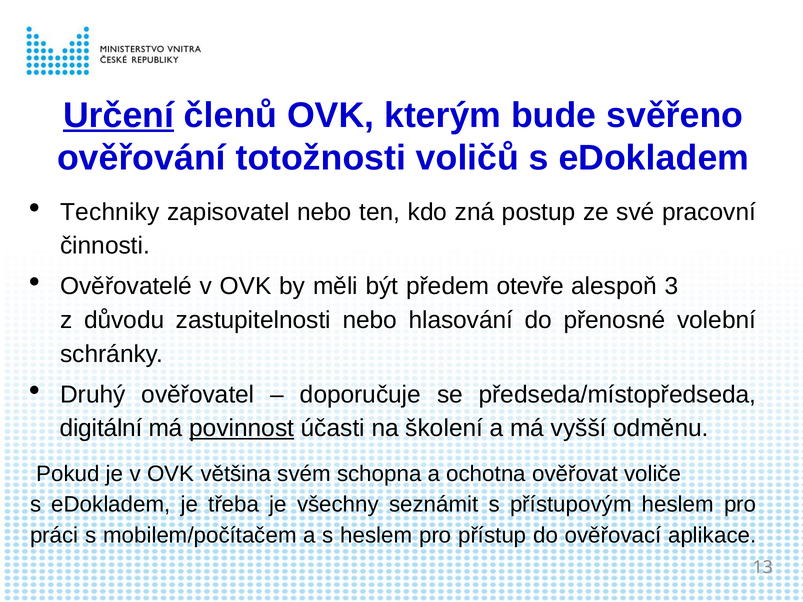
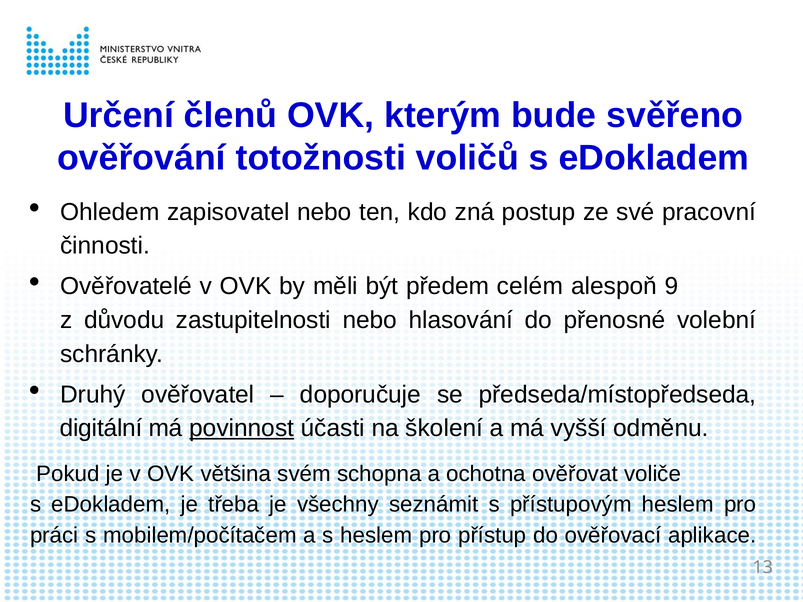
Určení underline: present -> none (119, 115)
Techniky: Techniky -> Ohledem (110, 212)
otevře: otevře -> celém (530, 287)
3: 3 -> 9 (672, 287)
